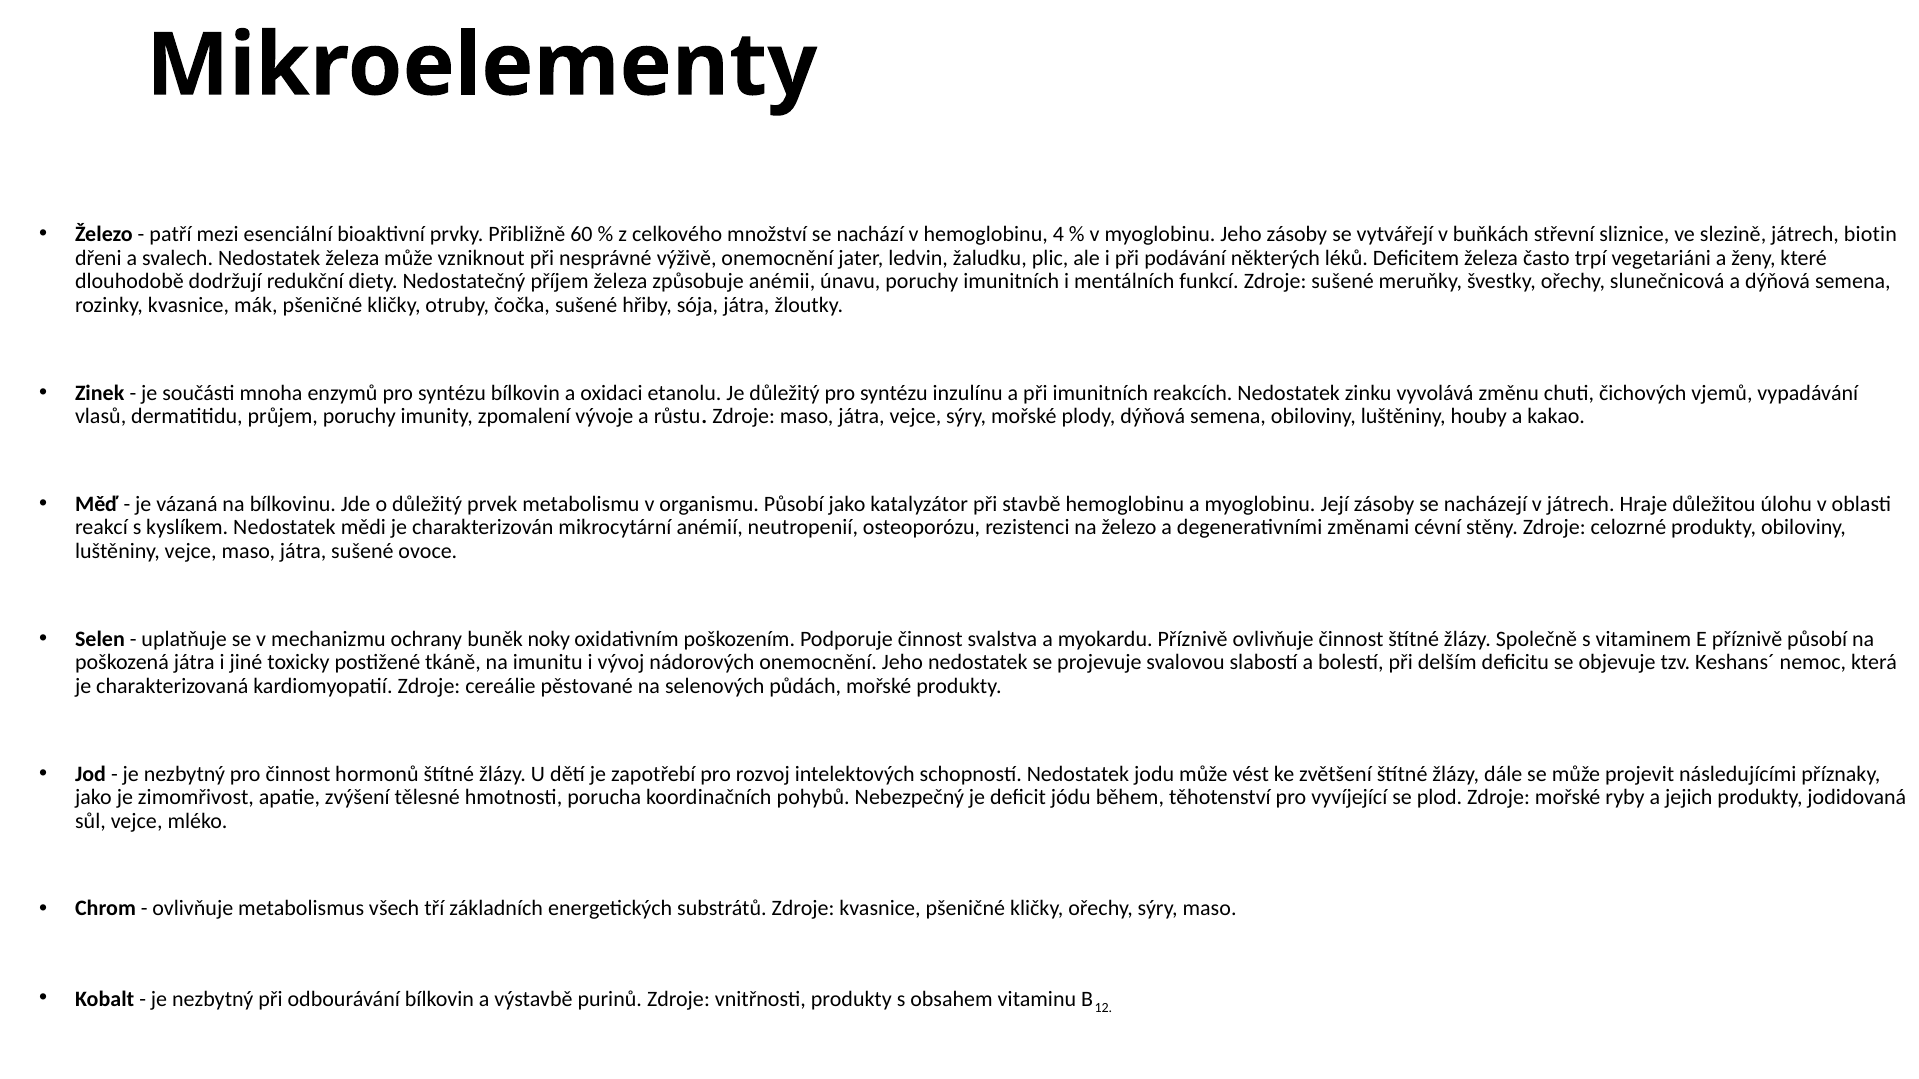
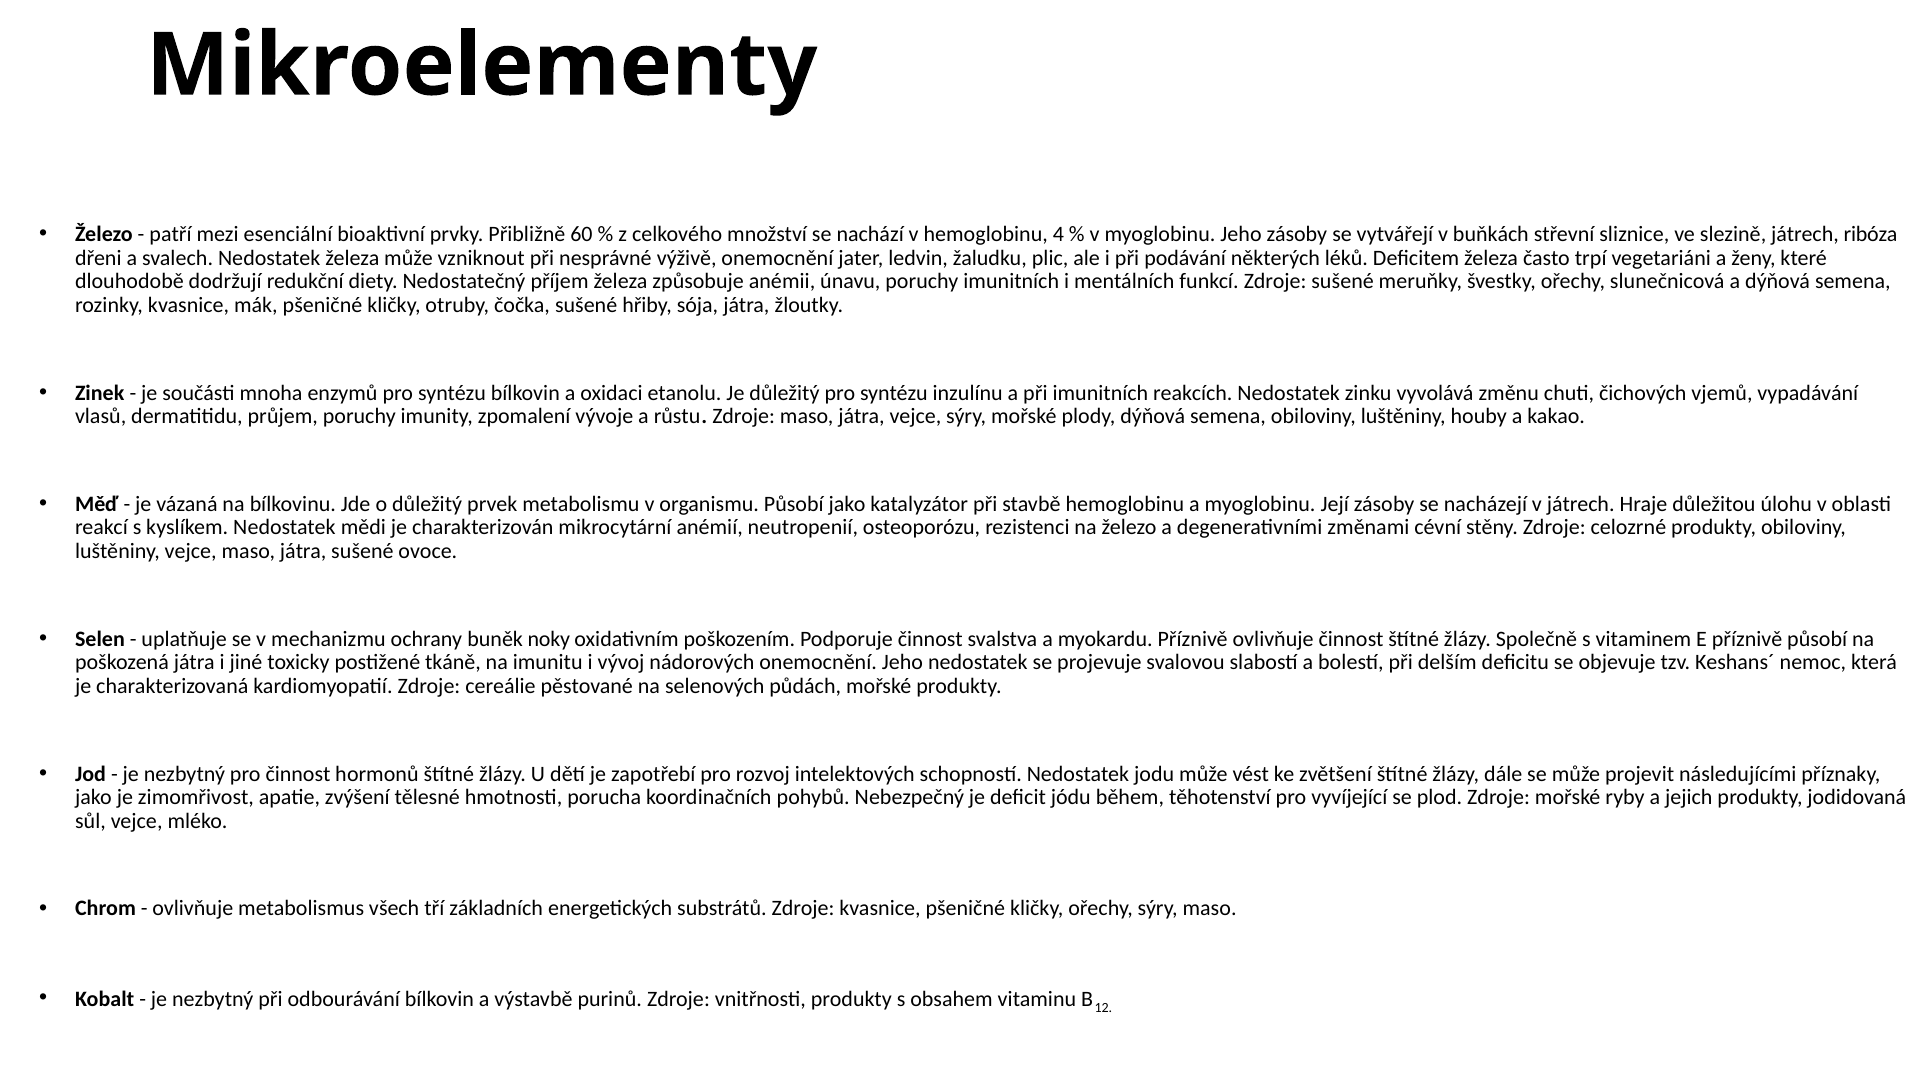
biotin: biotin -> ribóza (1871, 234)
